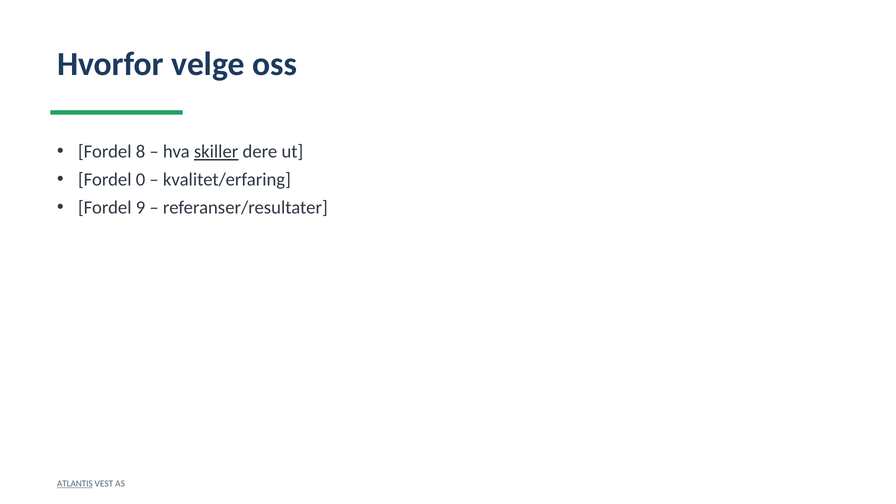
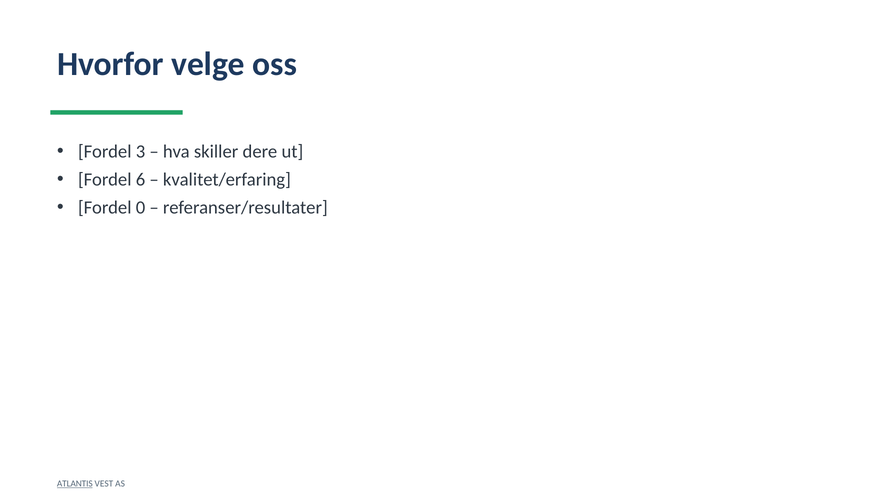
8: 8 -> 3 (141, 152)
skiller underline: present -> none (216, 152)
0: 0 -> 6 (141, 180)
9: 9 -> 0 (141, 208)
